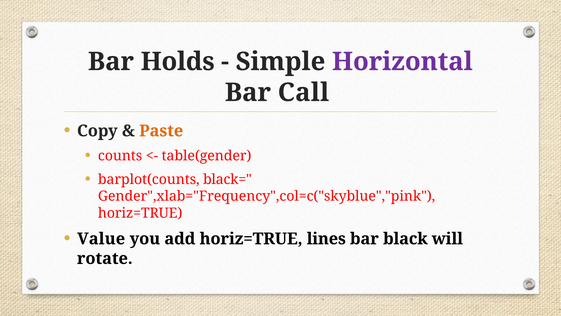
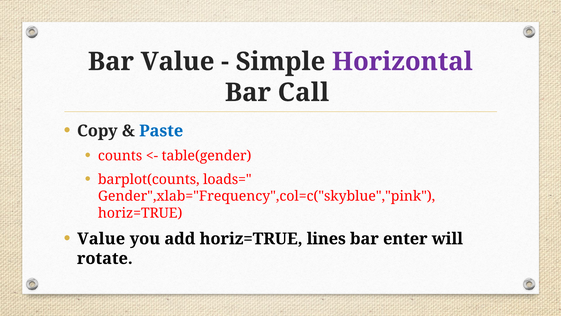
Bar Holds: Holds -> Value (178, 62)
Paste colour: orange -> blue (161, 131)
black=: black= -> loads= (227, 179)
black: black -> enter (405, 239)
